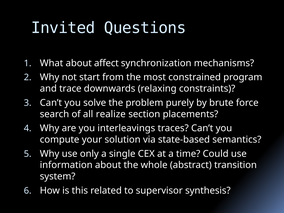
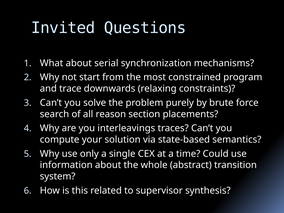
affect: affect -> serial (106, 63)
realize: realize -> reason (111, 114)
